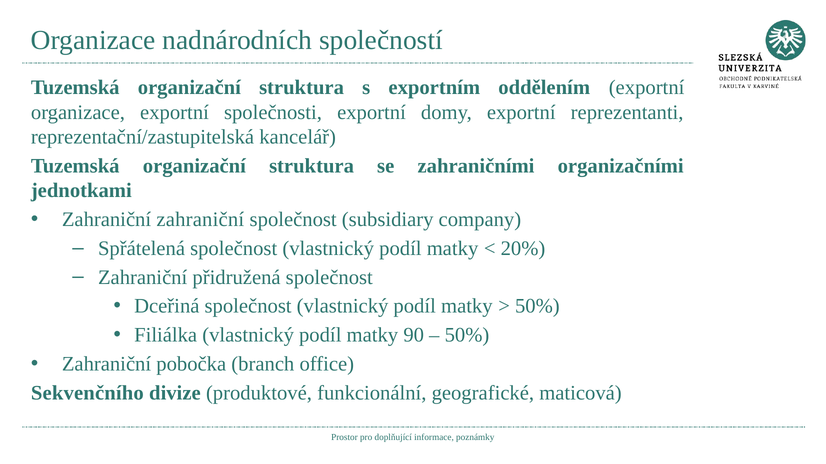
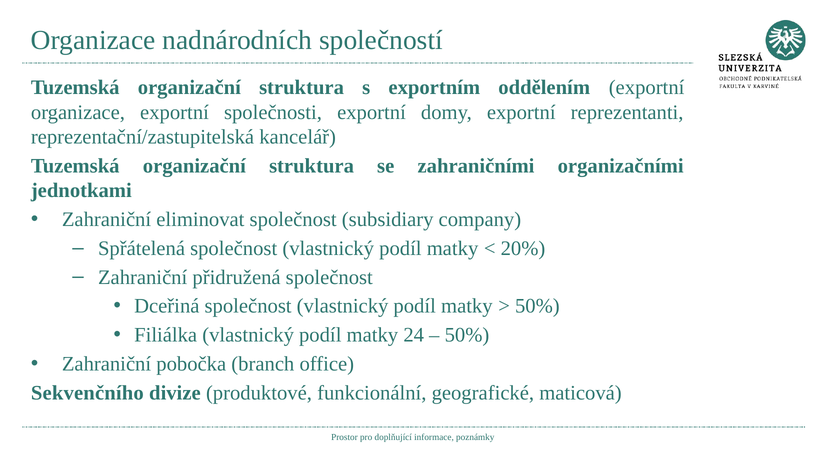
Zahraniční zahraniční: zahraniční -> eliminovat (200, 220)
90: 90 -> 24 (414, 335)
